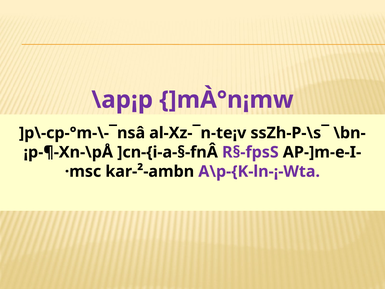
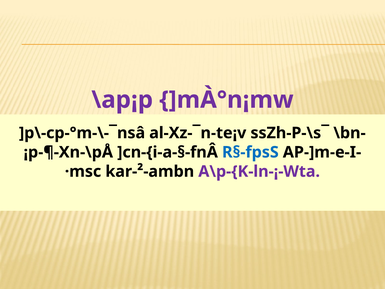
R§-fpsS colour: purple -> blue (250, 152)
